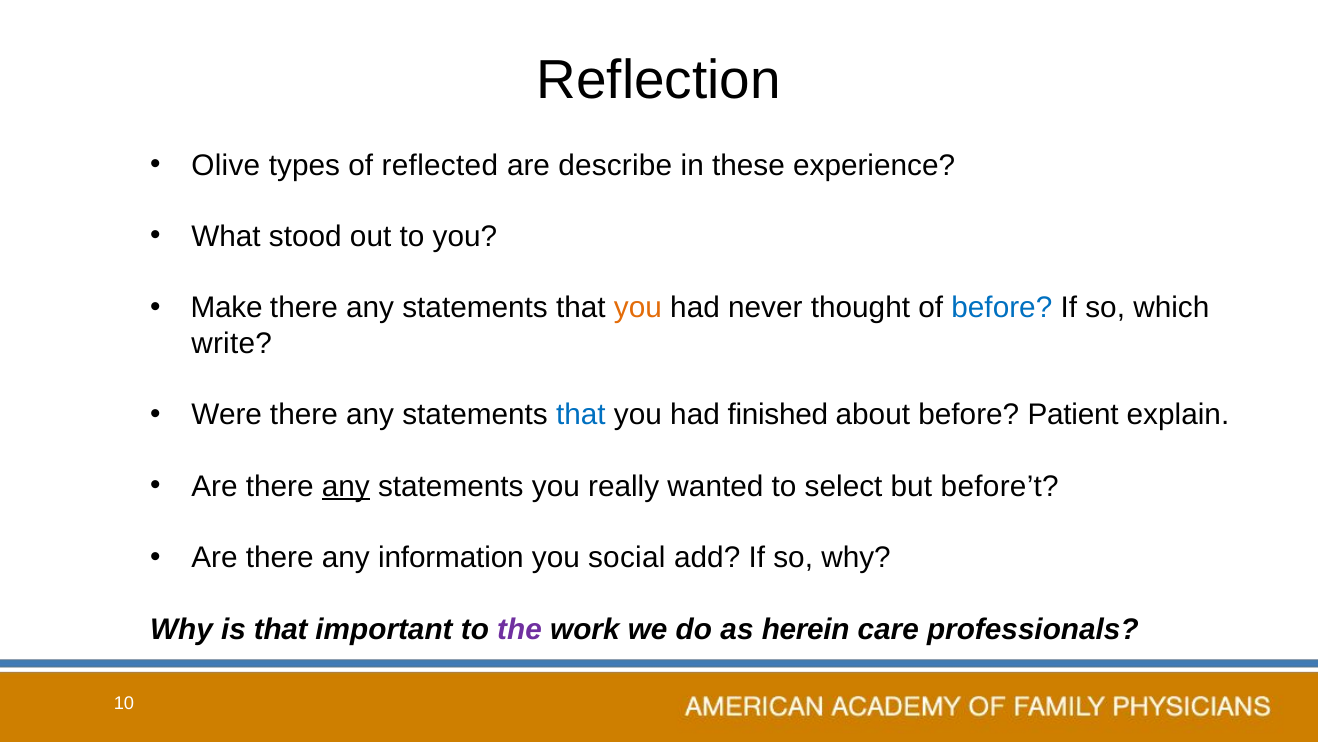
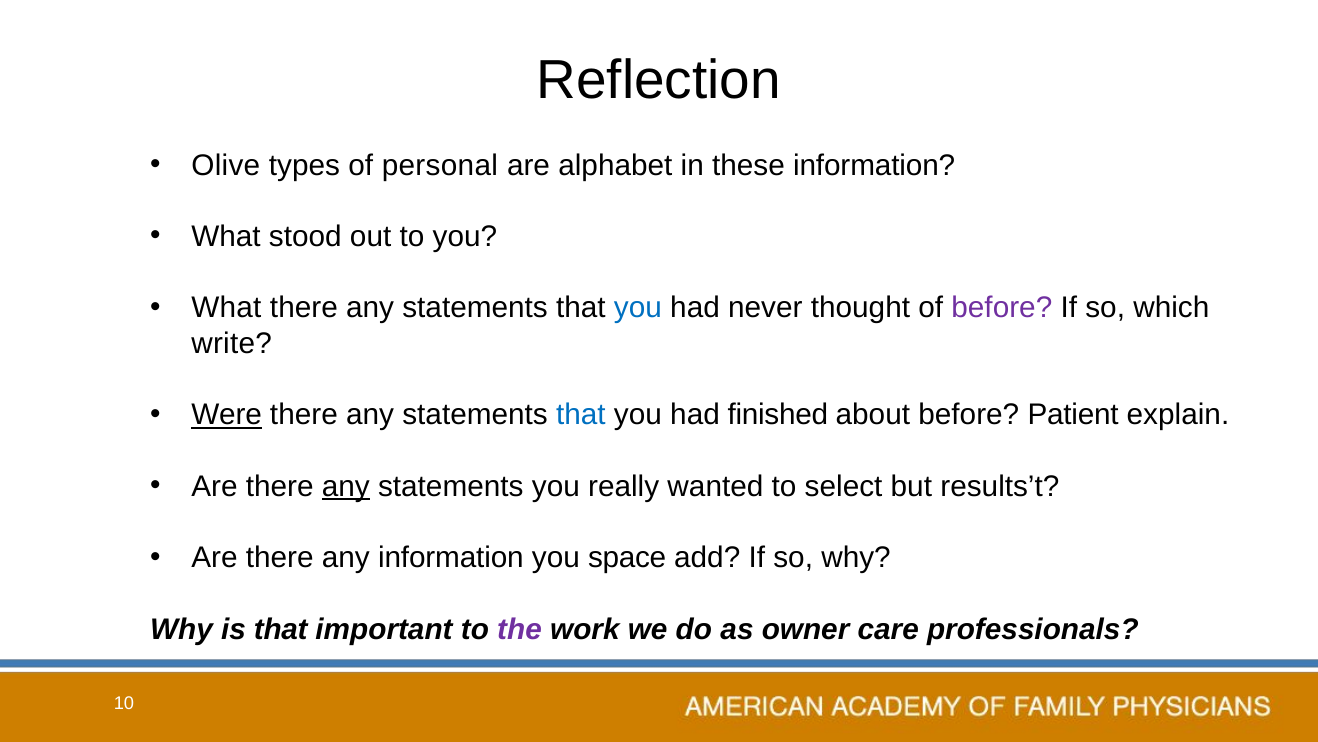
reflected: reflected -> personal (440, 165)
describe: describe -> alphabet (615, 165)
these experience: experience -> information (874, 165)
Make: Make -> What (226, 308)
you colour: orange -> blue (638, 308)
before colour: blue -> purple (1002, 308)
Were underline: none -> present (227, 415)
before’t: before’t -> results’t (1000, 486)
social: social -> space (627, 558)
herein: herein -> owner (806, 629)
